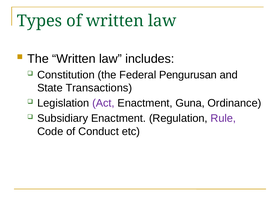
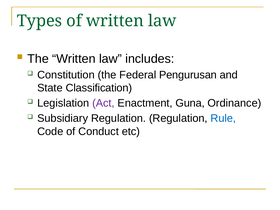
Transactions: Transactions -> Classification (99, 88)
Subsidiary Enactment: Enactment -> Regulation (119, 118)
Rule colour: purple -> blue (223, 118)
